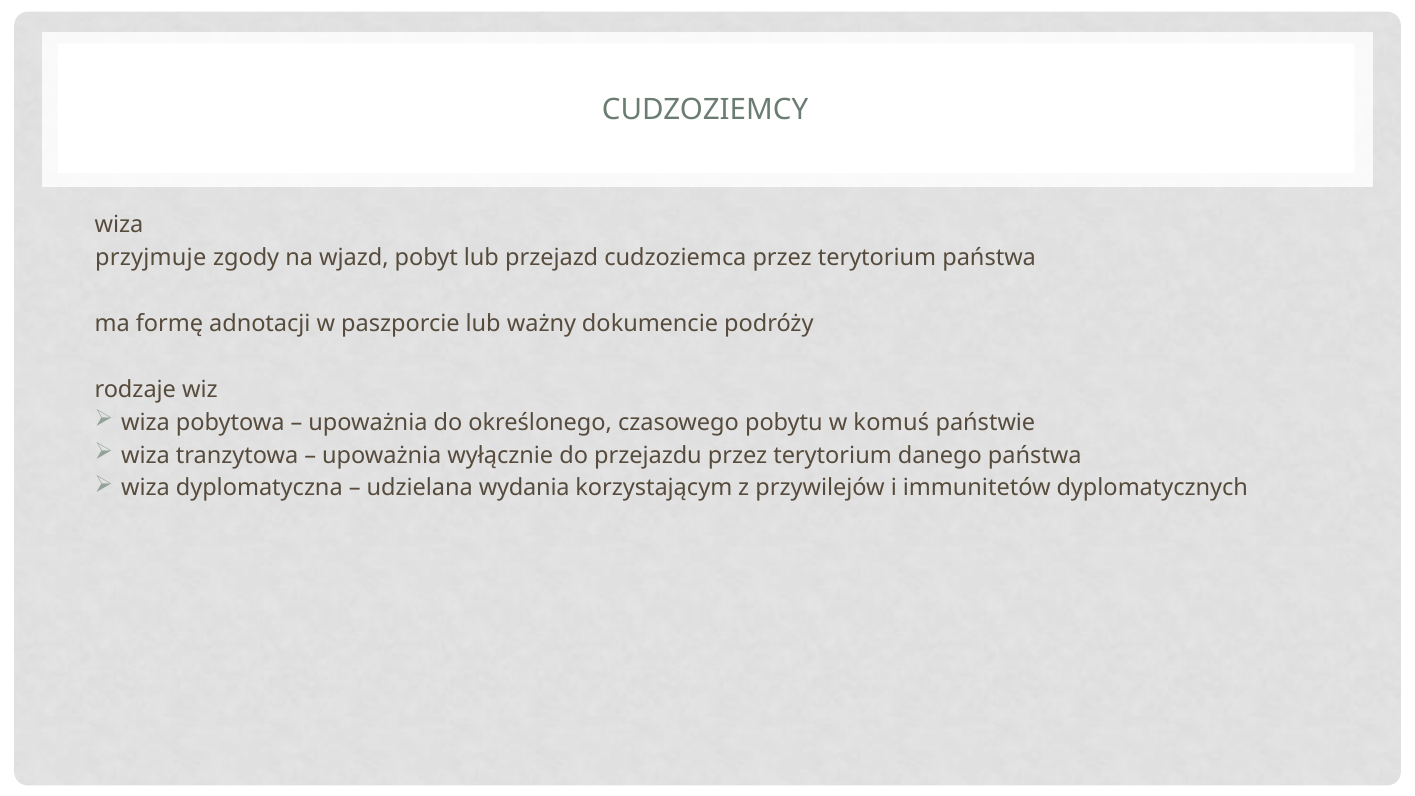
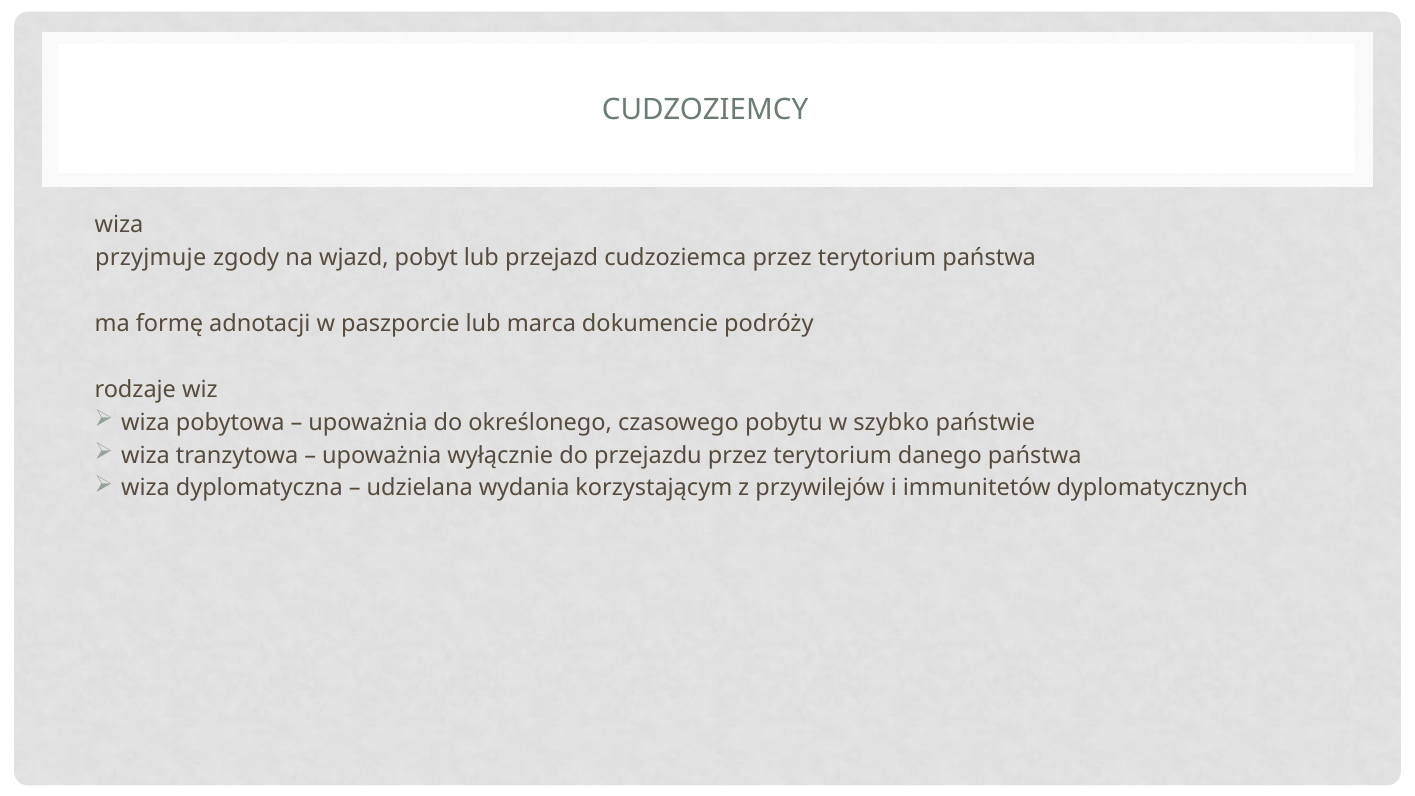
ważny: ważny -> marca (541, 323)
komuś: komuś -> szybko (891, 422)
